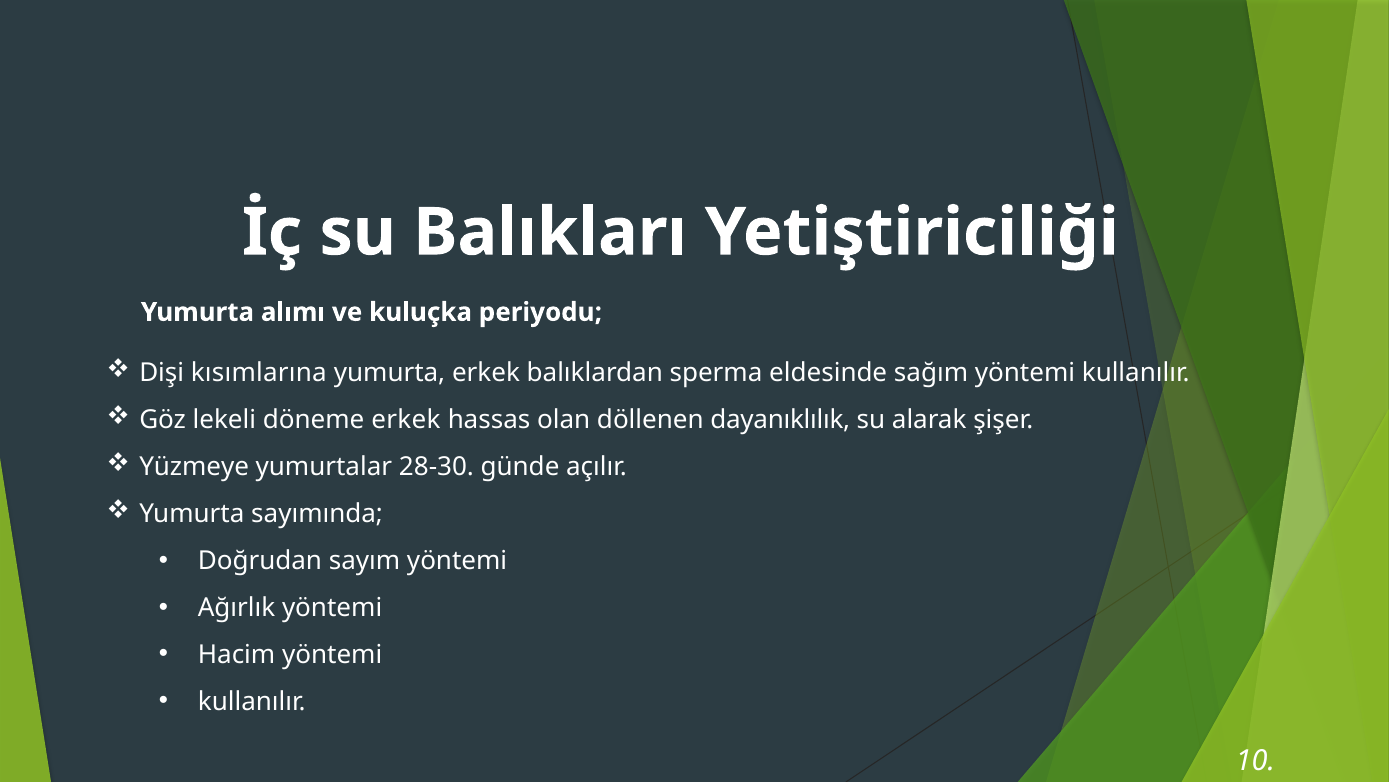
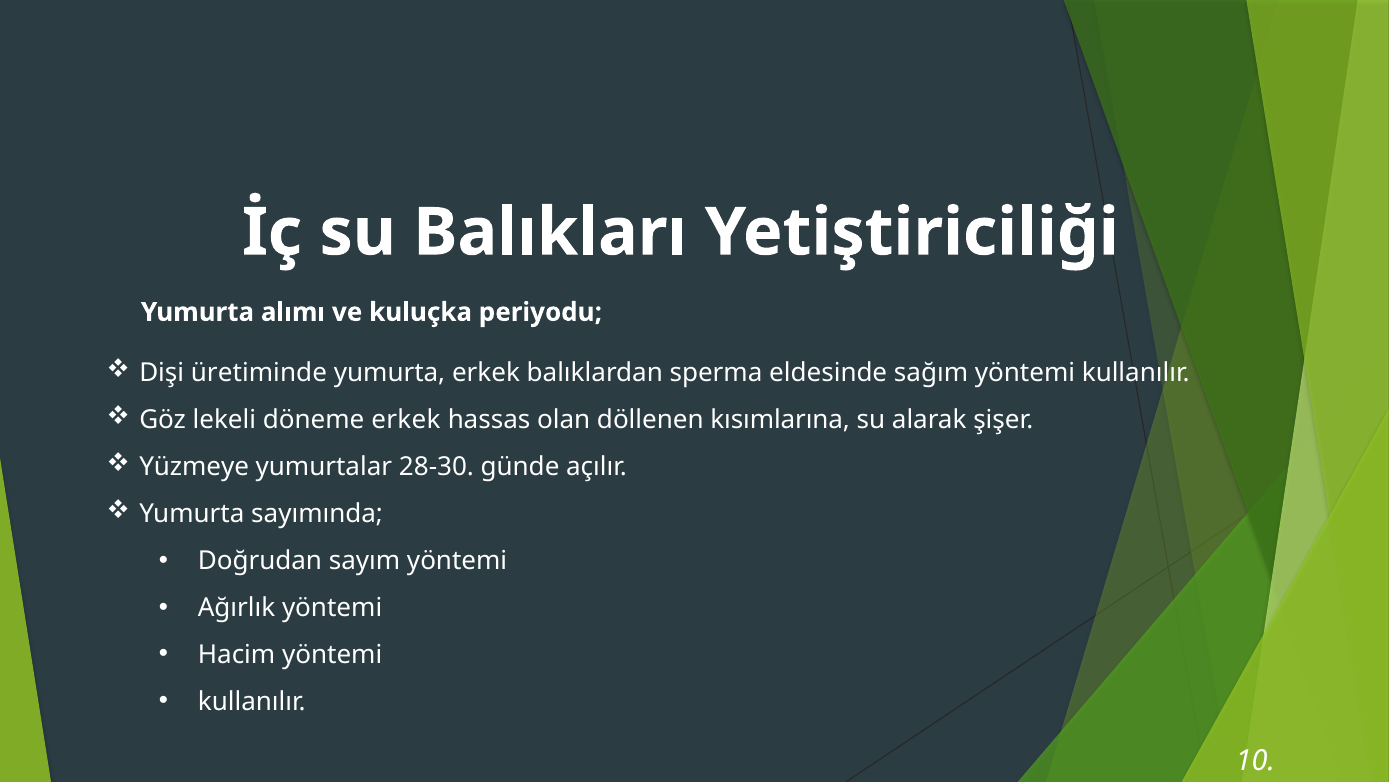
kısımlarına: kısımlarına -> üretiminde (259, 373)
dayanıklılık: dayanıklılık -> kısımlarına (780, 420)
